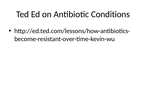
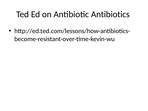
Conditions: Conditions -> Antibiotics (110, 14)
